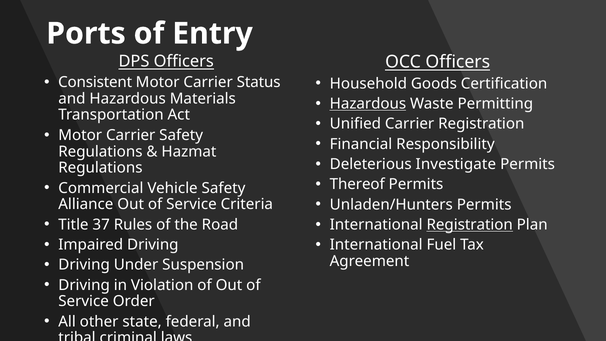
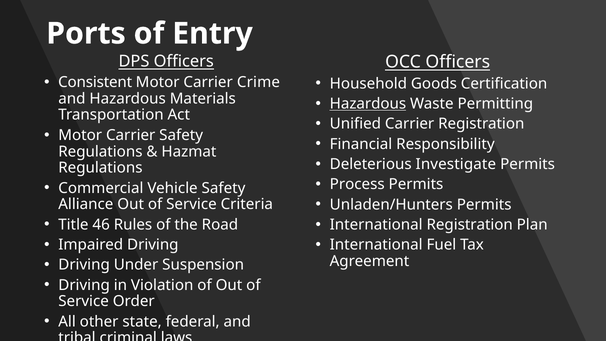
Status: Status -> Crime (259, 82)
Thereof: Thereof -> Process (357, 184)
37: 37 -> 46 (101, 224)
Registration underline: present -> none (470, 225)
